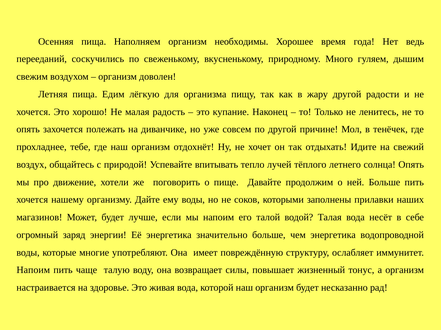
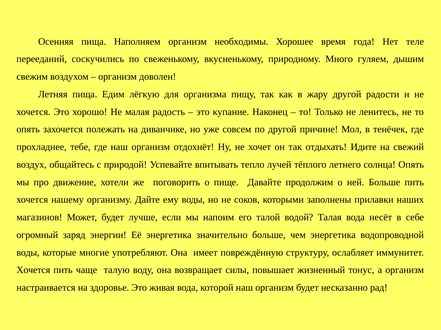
ведь: ведь -> теле (415, 42)
Напоим: Напоим -> Хочется (33, 271)
